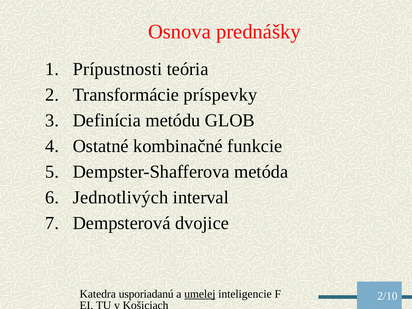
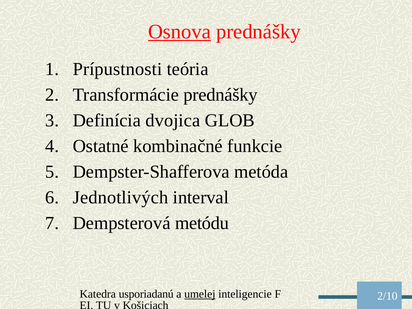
Osnova underline: none -> present (179, 32)
Transformácie príspevky: príspevky -> prednášky (221, 95)
metódu: metódu -> dvojica (173, 121)
dvojice: dvojice -> metódu (202, 223)
